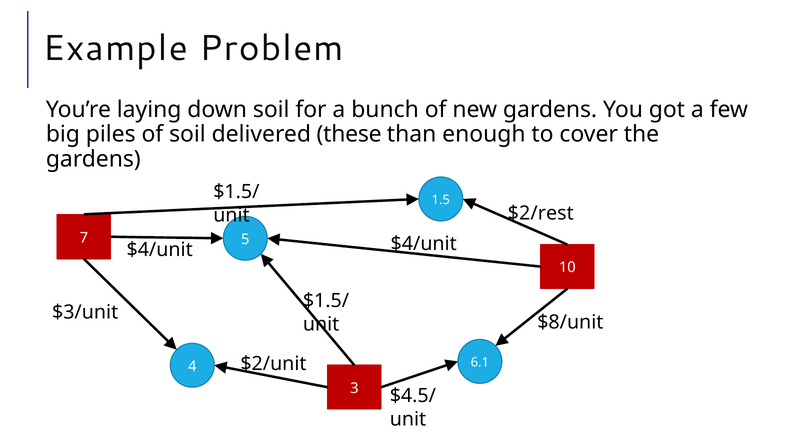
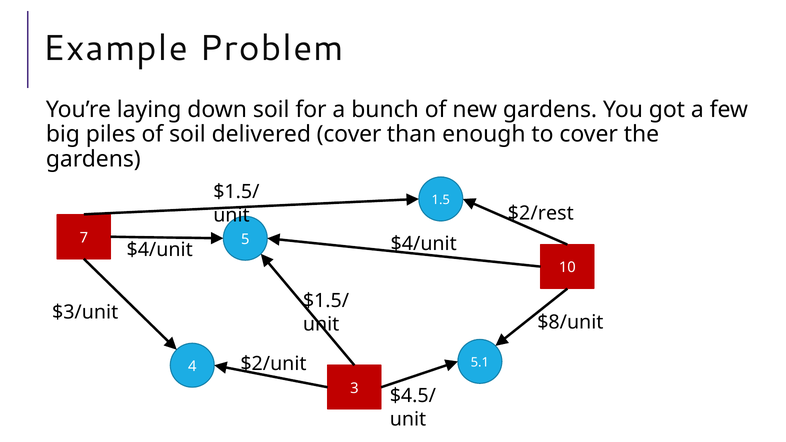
delivered these: these -> cover (349, 134)
6.1: 6.1 -> 5.1 (480, 362)
